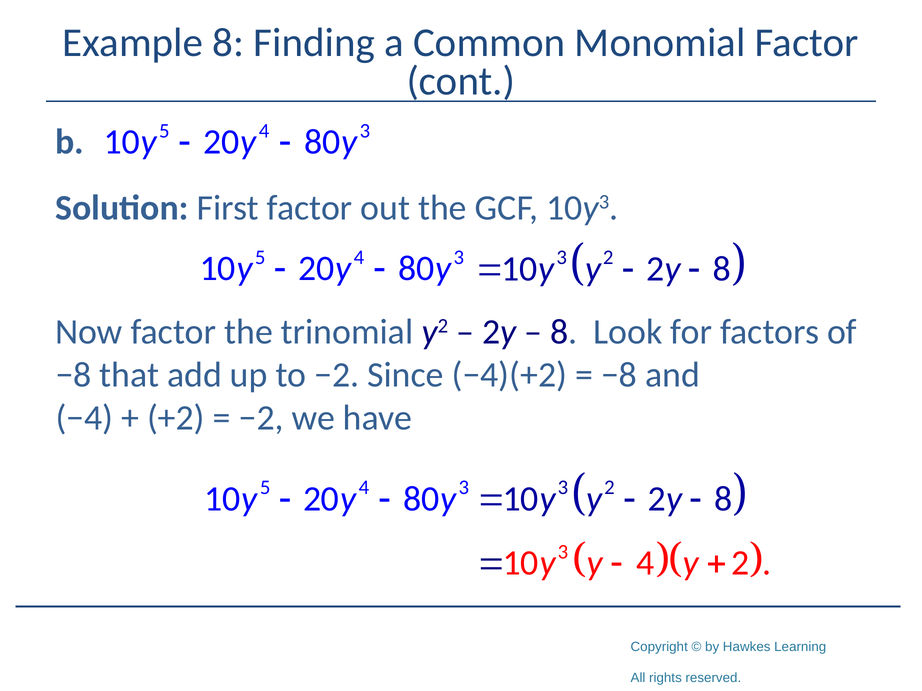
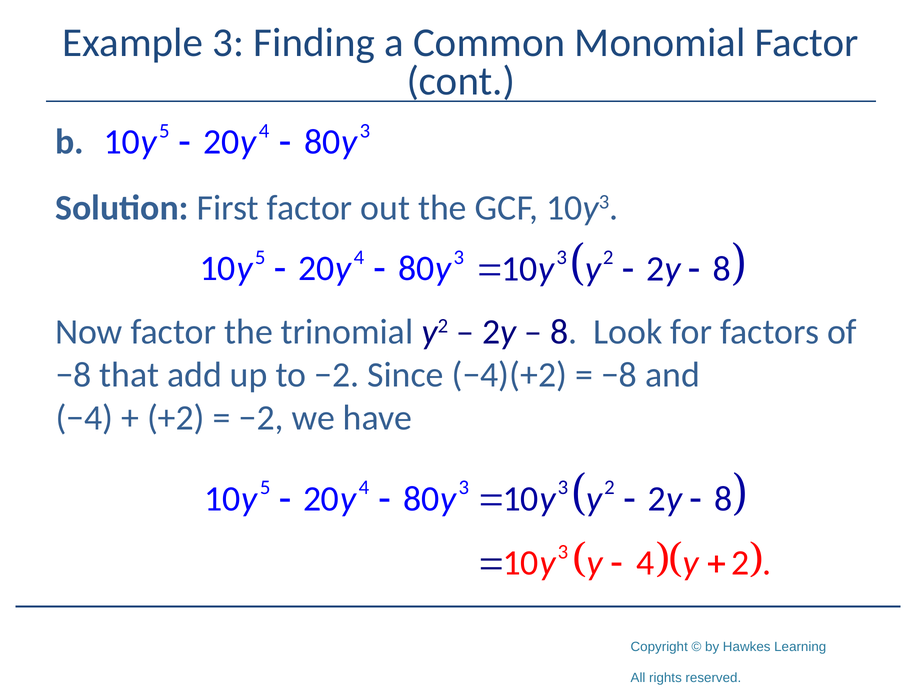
Example 8: 8 -> 3 (228, 43)
